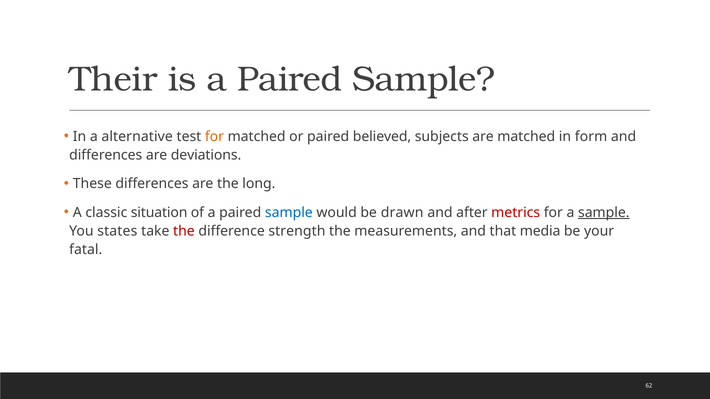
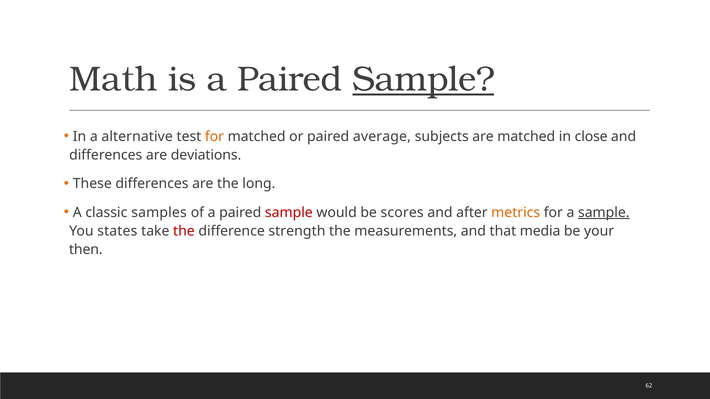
Their: Their -> Math (113, 80)
Sample underline: none -> present (424, 80)
believed: believed -> average (382, 137)
form: form -> close (591, 137)
situation: situation -> samples (159, 213)
sample colour: blue -> red (289, 213)
drawn: drawn -> scores (402, 213)
metrics colour: red -> orange (516, 213)
fatal: fatal -> then (86, 250)
